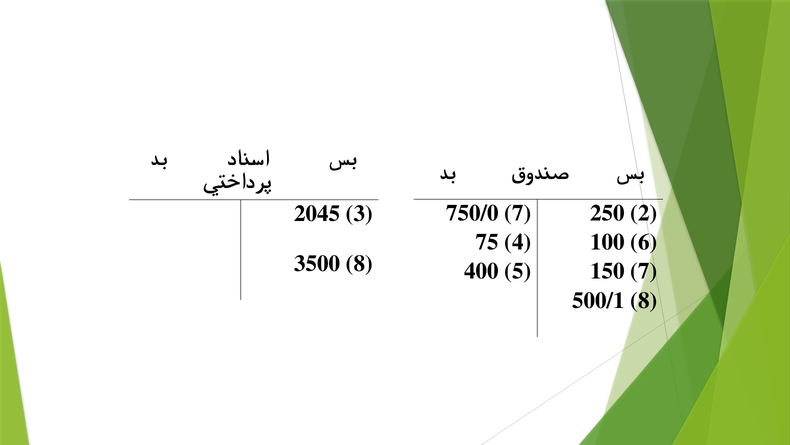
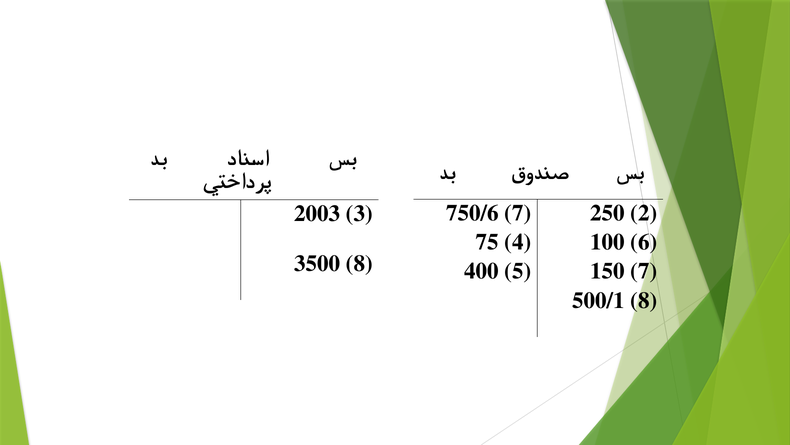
750/0: 750/0 -> 750/6 (473, 213)
2045: 2045 -> 2003 (317, 213)
